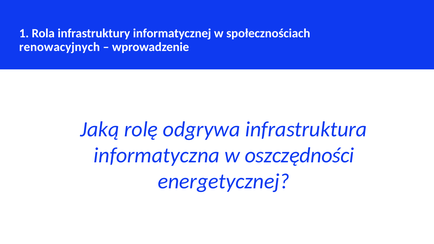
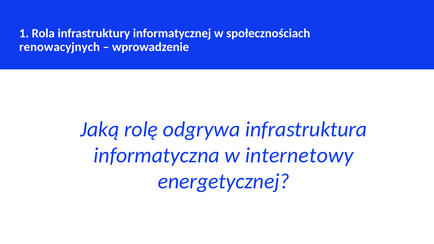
oszczędności: oszczędności -> internetowy (299, 155)
